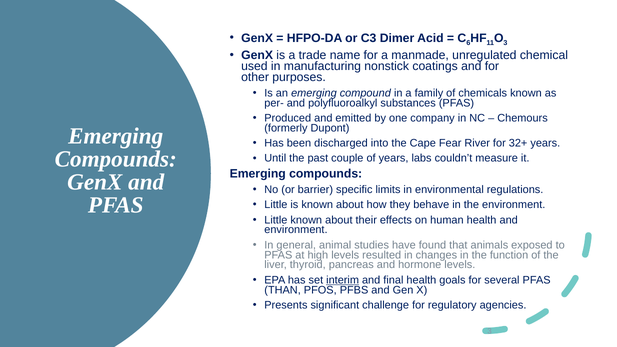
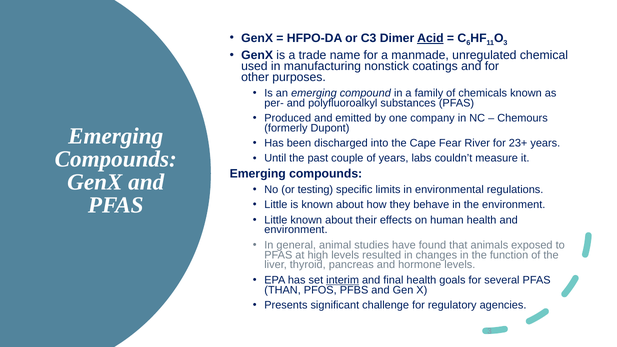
Acid underline: none -> present (430, 38)
32+: 32+ -> 23+ (518, 143)
barrier: barrier -> testing (315, 190)
